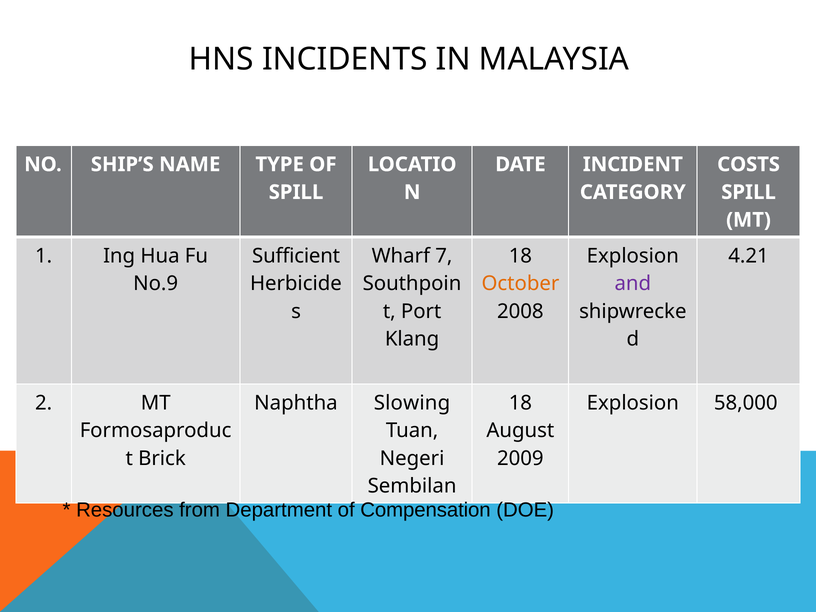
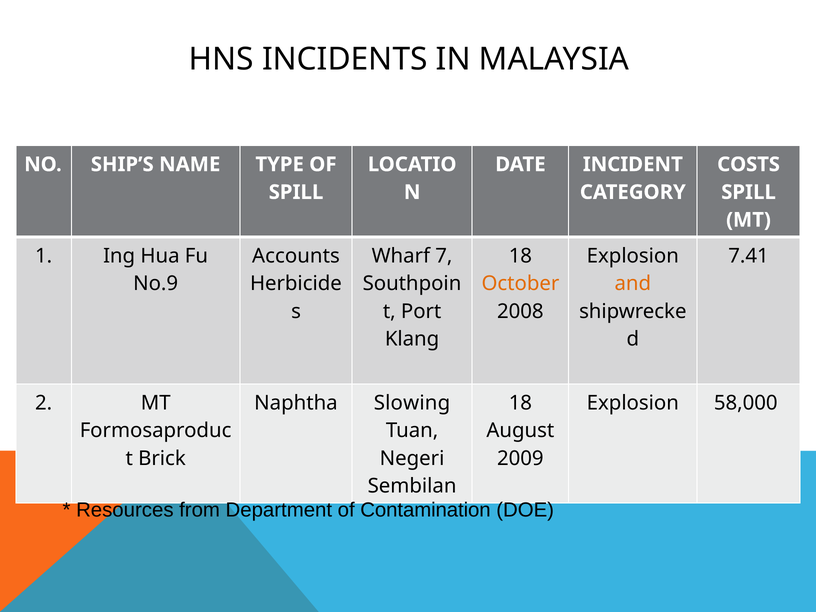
Sufficient: Sufficient -> Accounts (296, 256)
4.21: 4.21 -> 7.41 (749, 256)
and colour: purple -> orange (633, 284)
Compensation: Compensation -> Contamination (426, 510)
